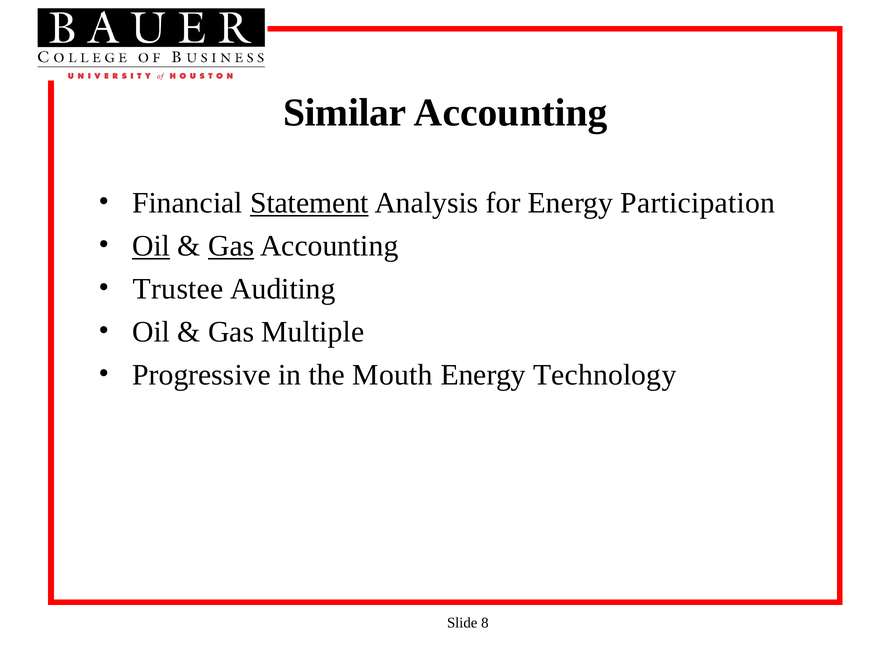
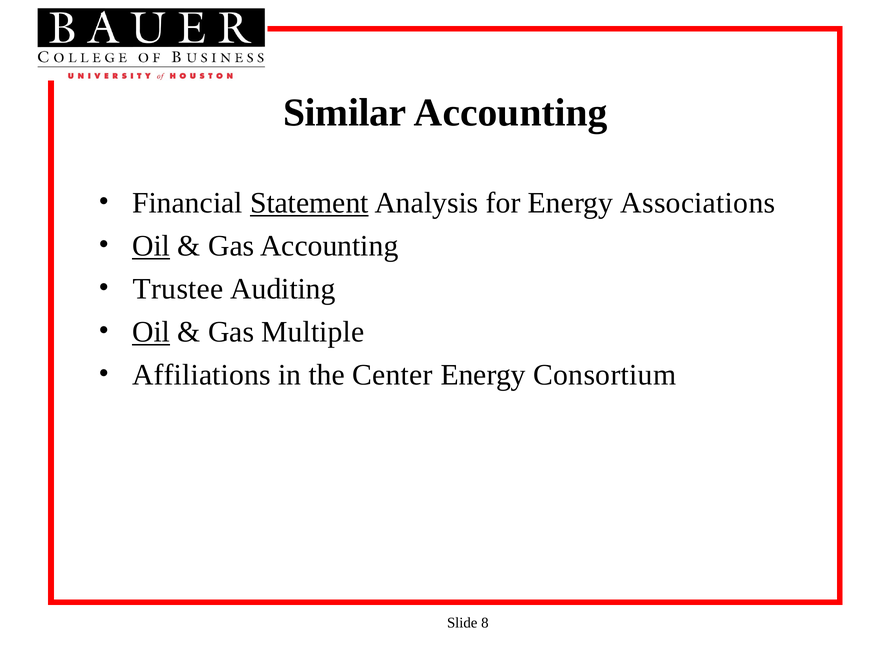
Participation: Participation -> Associations (698, 203)
Gas underline: present -> none (231, 246)
Oil underline: none -> present (151, 332)
Progressive: Progressive -> Affiliations (201, 375)
Mouth: Mouth -> Center (393, 375)
Technology: Technology -> Consortium (605, 375)
